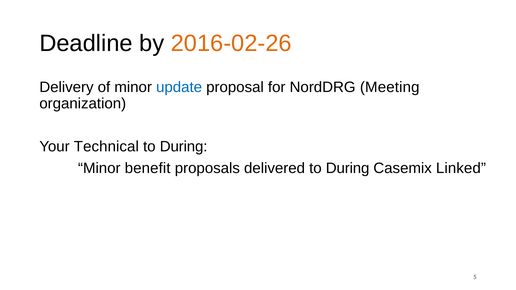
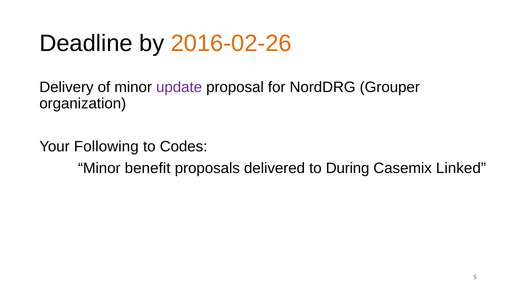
update colour: blue -> purple (179, 87)
Meeting: Meeting -> Grouper (390, 87)
Technical: Technical -> Following (106, 147)
During: During -> Codes (184, 147)
